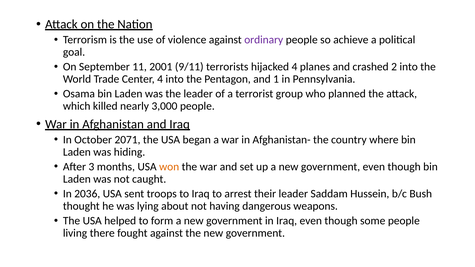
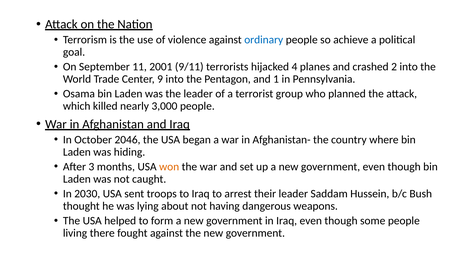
ordinary colour: purple -> blue (264, 40)
Center 4: 4 -> 9 (160, 79)
2071: 2071 -> 2046 (127, 140)
2036: 2036 -> 2030 (87, 194)
